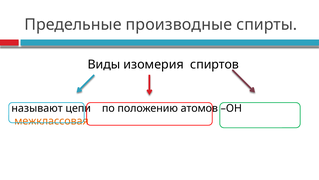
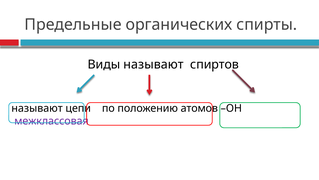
производные: производные -> органических (179, 24)
Виды изомерия: изомерия -> называют (154, 64)
межклассовая colour: orange -> purple (51, 121)
